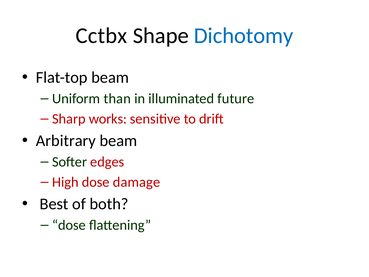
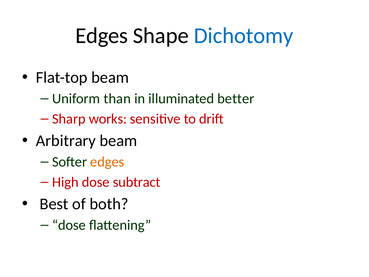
Cctbx: Cctbx -> Edges (102, 36)
future: future -> better (236, 99)
edges colour: red -> orange (107, 162)
damage: damage -> subtract (137, 182)
